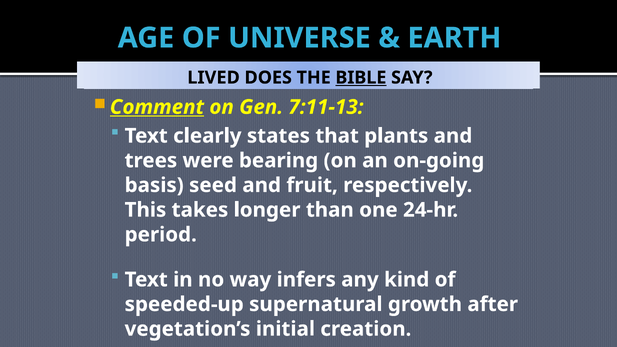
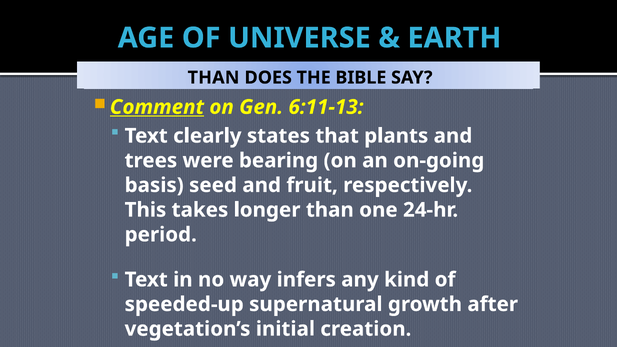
LIVED: LIVED -> THAN (214, 78)
BIBLE underline: present -> none (361, 78)
7:11-13: 7:11-13 -> 6:11-13 (326, 107)
